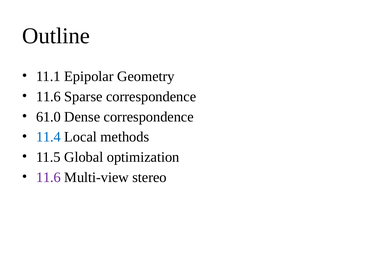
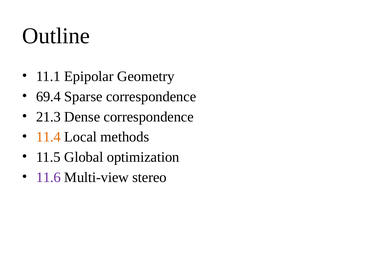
11.6: 11.6 -> 69.4 (48, 96)
61.0: 61.0 -> 21.3 (48, 117)
11.4 colour: blue -> orange (48, 137)
